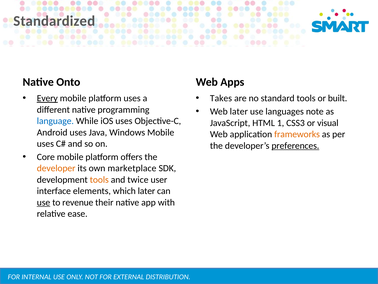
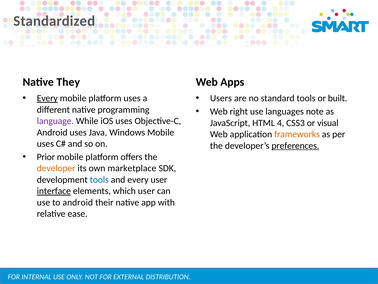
Onto: Onto -> They (68, 82)
Takes: Takes -> Users (221, 98)
Web later: later -> right (239, 111)
language colour: blue -> purple (55, 121)
1: 1 -> 4 (281, 123)
Core: Core -> Prior (46, 157)
tools colour: orange -> blue (99, 179)
and twice: twice -> every (138, 179)
interface underline: none -> present (54, 191)
which later: later -> user (146, 191)
use underline: present -> none (44, 202)
to revenue: revenue -> android (78, 202)
